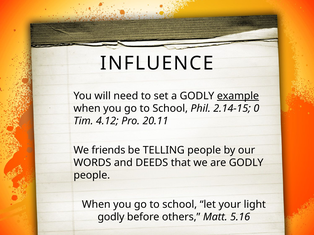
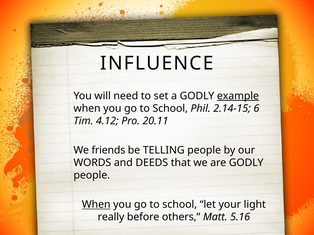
0: 0 -> 6 (256, 109)
When underline: none -> present (96, 205)
godly: godly -> really (111, 218)
